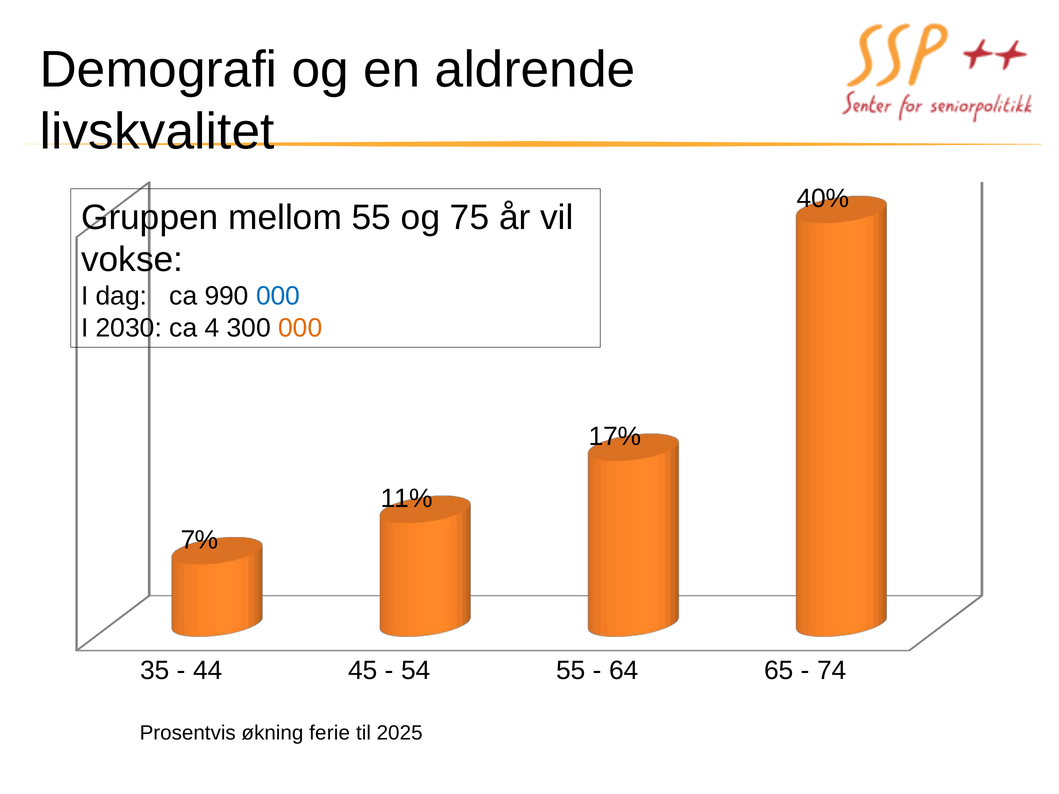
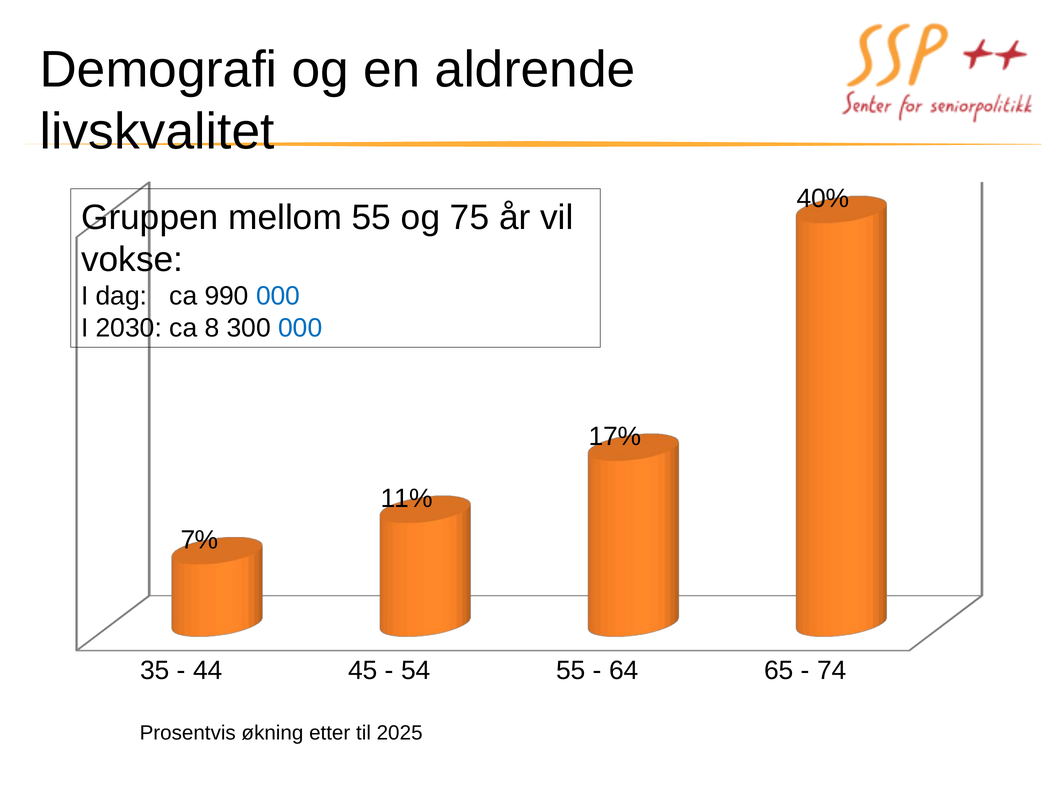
4: 4 -> 8 (212, 328)
000 colour: orange -> blue (300, 328)
ferie: ferie -> etter (330, 733)
